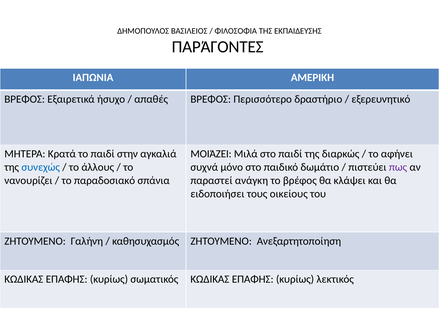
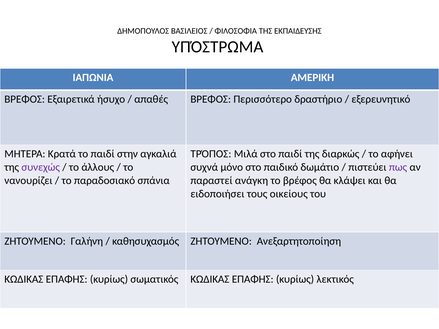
ΠΑΡΆΓΟΝΤΕΣ: ΠΑΡΆΓΟΝΤΕΣ -> ΥΠΌΣΤΡΩΜΑ (218, 47)
ΜΟΙΆΖΕΙ: ΜΟΙΆΖΕΙ -> ΤΡΌΠΟΣ (211, 154)
συνεχώς colour: blue -> purple (41, 167)
